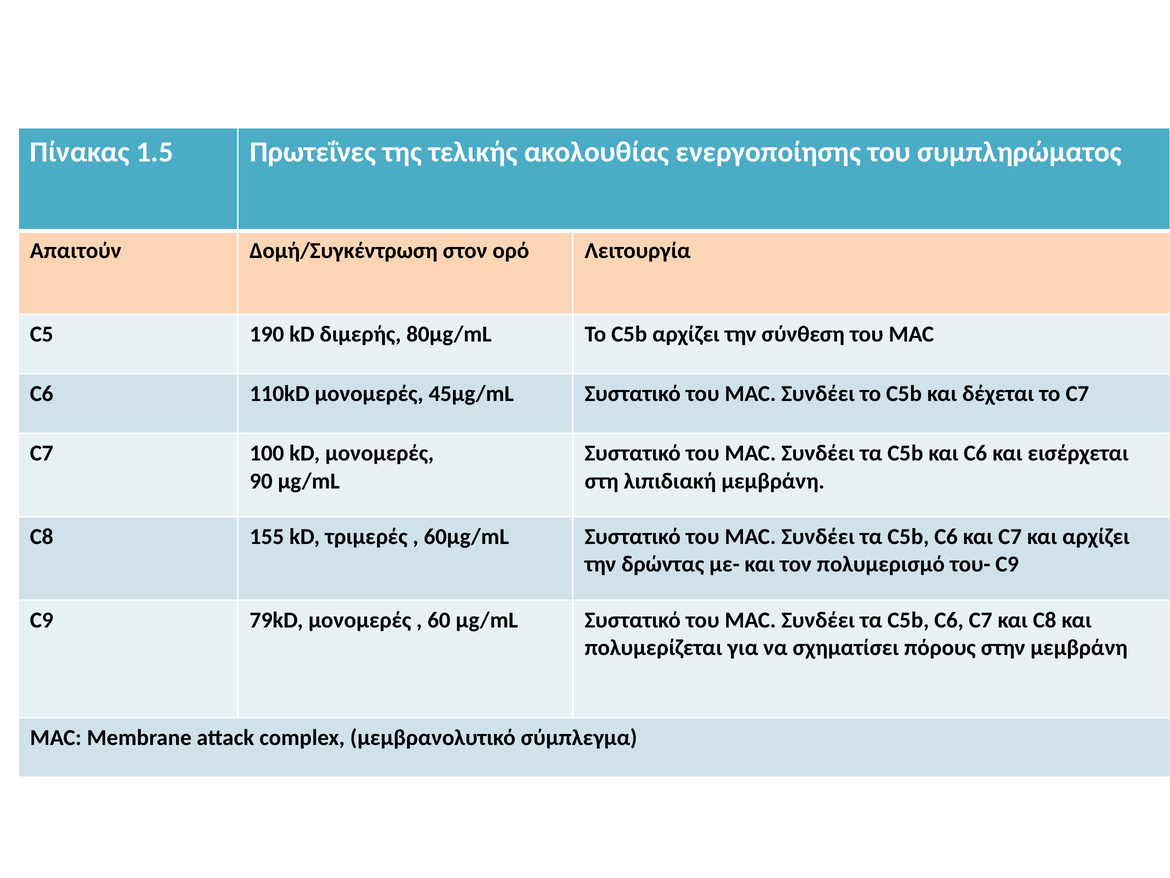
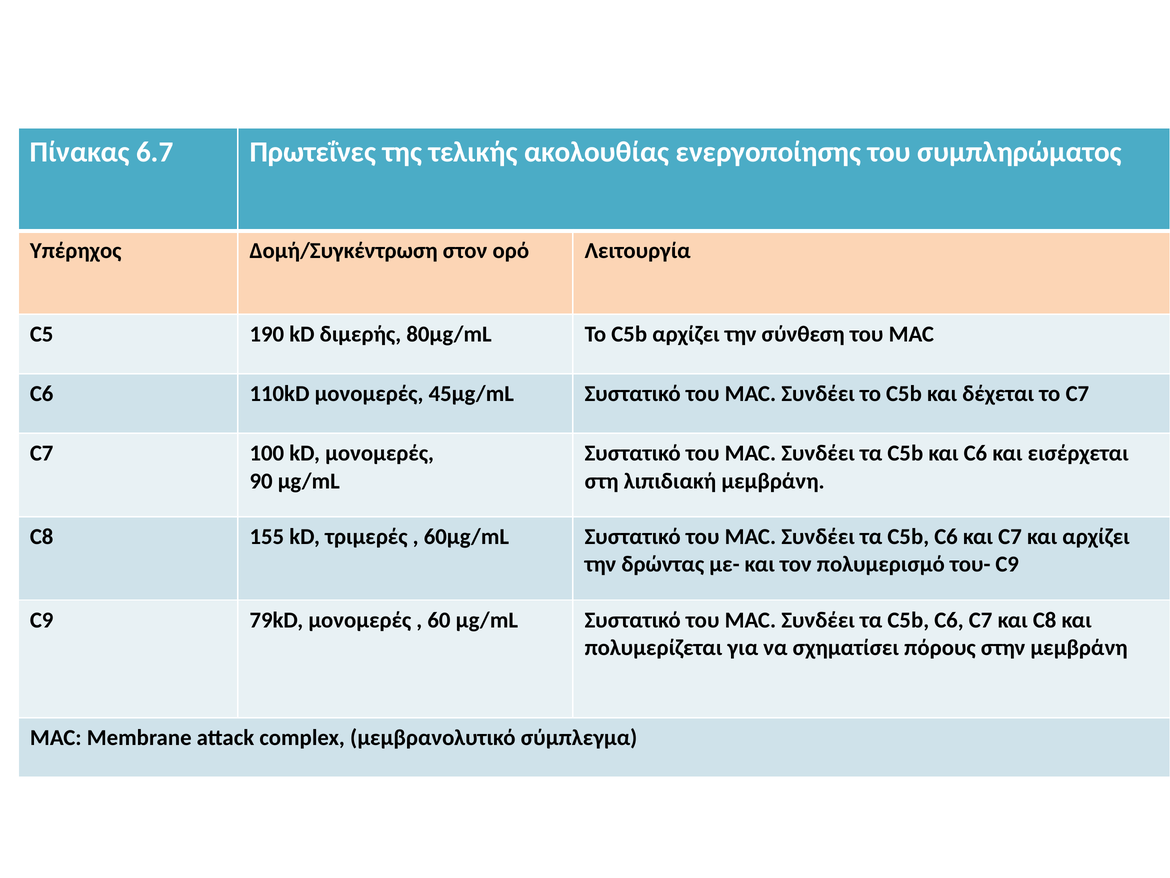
1.5: 1.5 -> 6.7 (155, 152)
Απαιτούν: Απαιτούν -> Υπέρηχος (76, 251)
